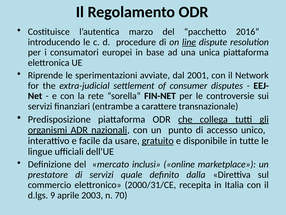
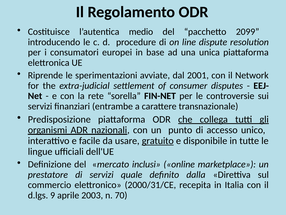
marzo: marzo -> medio (141, 32)
2016: 2016 -> 2099 (248, 32)
line underline: present -> none (189, 42)
